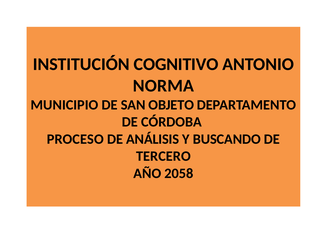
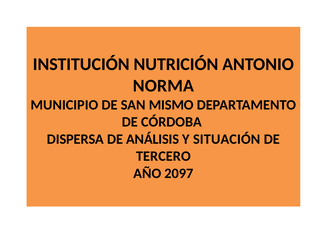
COGNITIVO: COGNITIVO -> NUTRICIÓN (176, 64)
OBJETO: OBJETO -> MISMO (171, 105)
PROCESO: PROCESO -> DISPERSA (75, 139)
BUSCANDO: BUSCANDO -> SITUACIÓN (227, 139)
2058: 2058 -> 2097 (179, 174)
